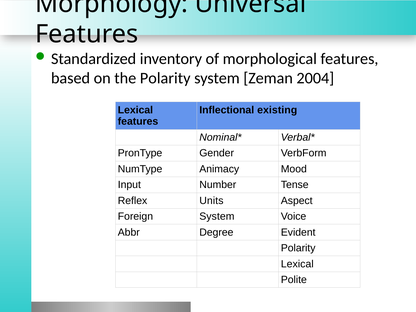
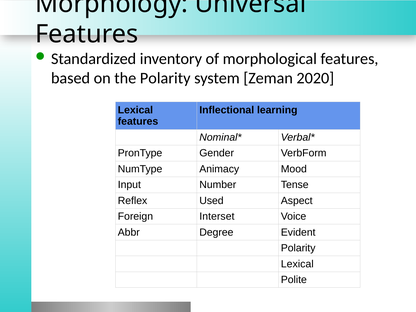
2004: 2004 -> 2020 (315, 78)
existing: existing -> learning (277, 110)
Units: Units -> Used (211, 201)
Foreign System: System -> Interset (217, 216)
